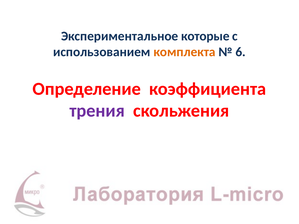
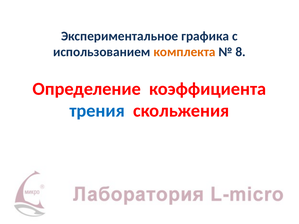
которые: которые -> графика (205, 36)
6: 6 -> 8 (241, 52)
трения colour: purple -> blue (97, 111)
